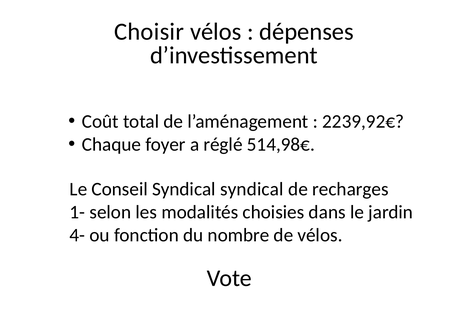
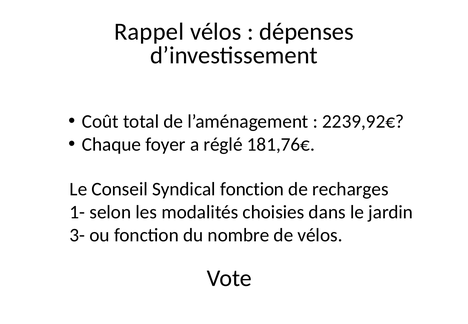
Choisir: Choisir -> Rappel (149, 32)
514,98€: 514,98€ -> 181,76€ (281, 145)
Syndical syndical: syndical -> fonction (252, 189)
4-: 4- -> 3- (77, 235)
